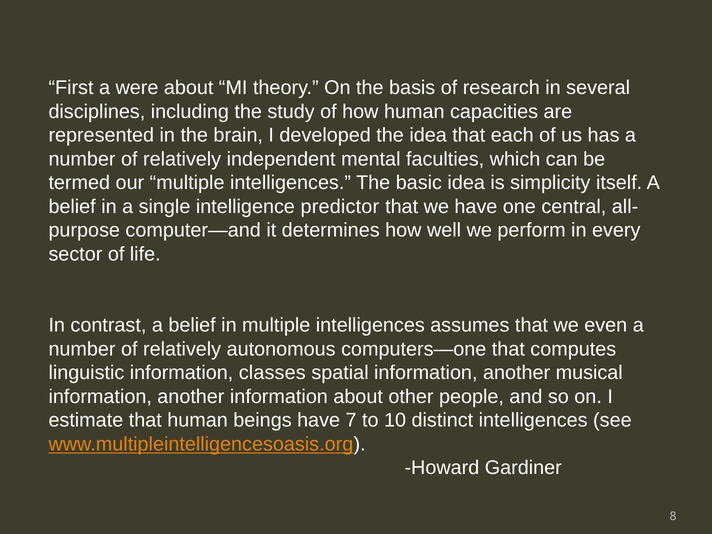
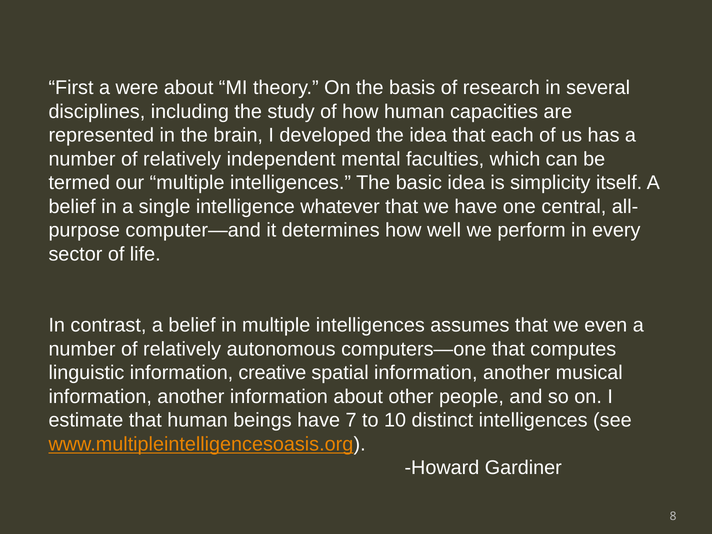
predictor: predictor -> whatever (340, 207)
classes: classes -> creative (272, 373)
